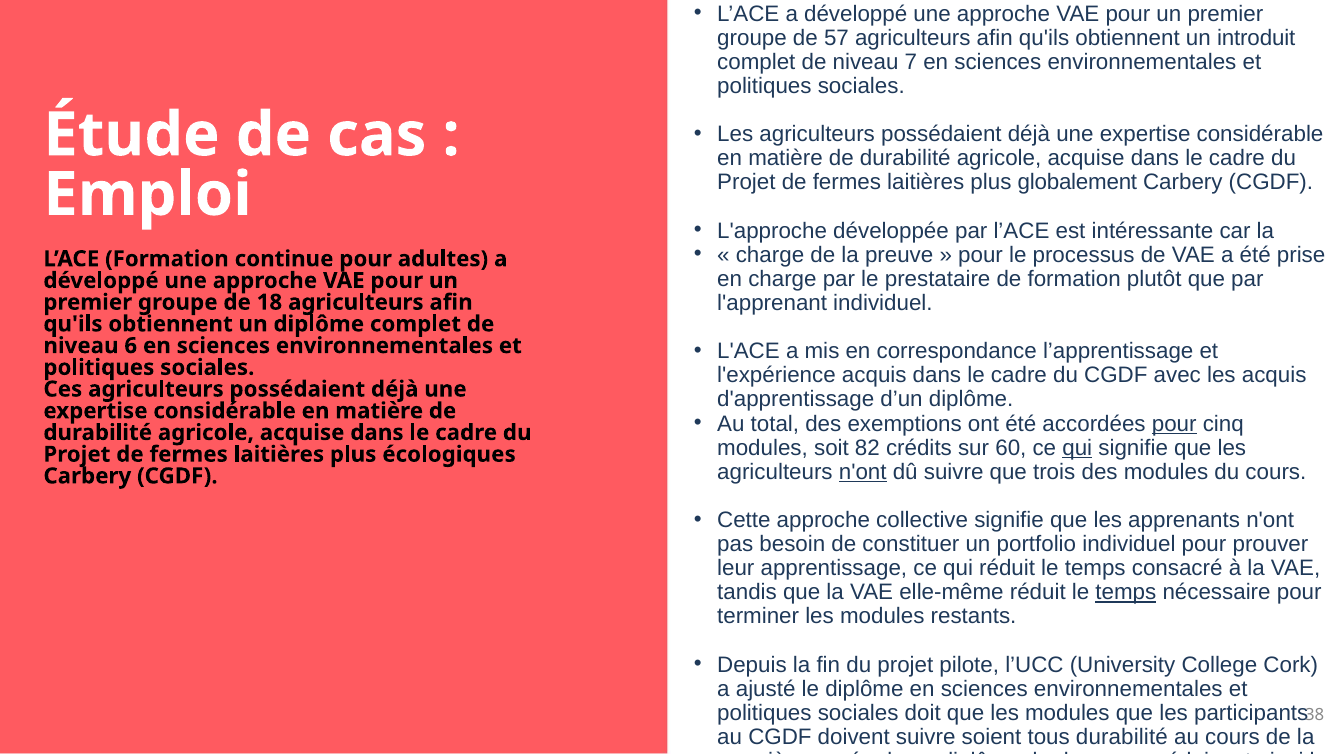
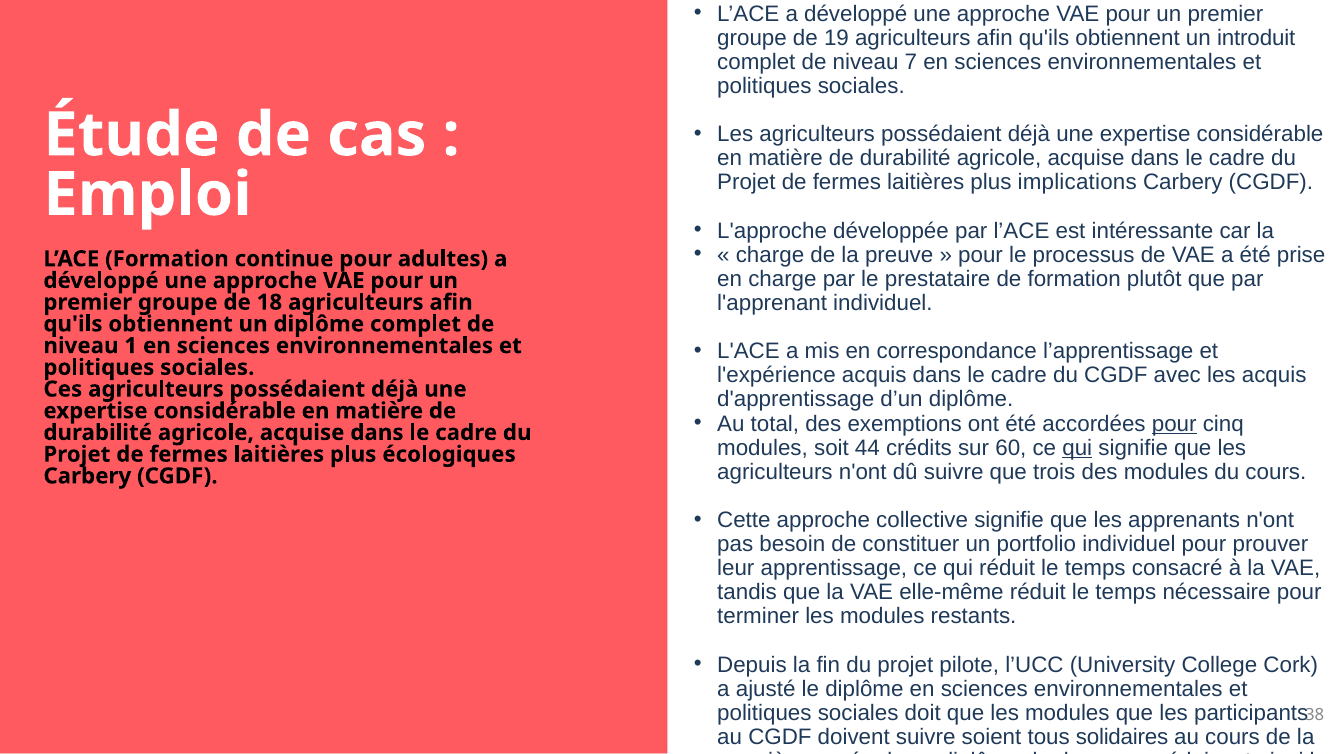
57: 57 -> 19 (836, 38)
globalement: globalement -> implications (1077, 183)
6: 6 -> 1 (131, 346)
82: 82 -> 44 (867, 448)
n'ont underline: present -> none (863, 472)
temps underline: present -> none (1126, 593)
tous durabilité: durabilité -> solidaires (1122, 737)
